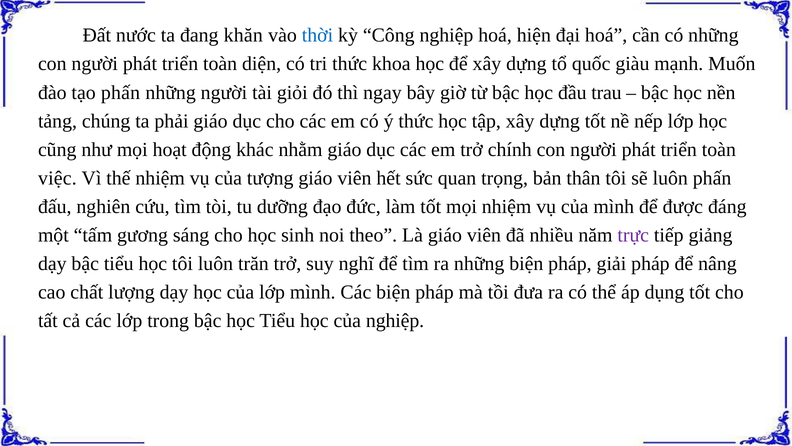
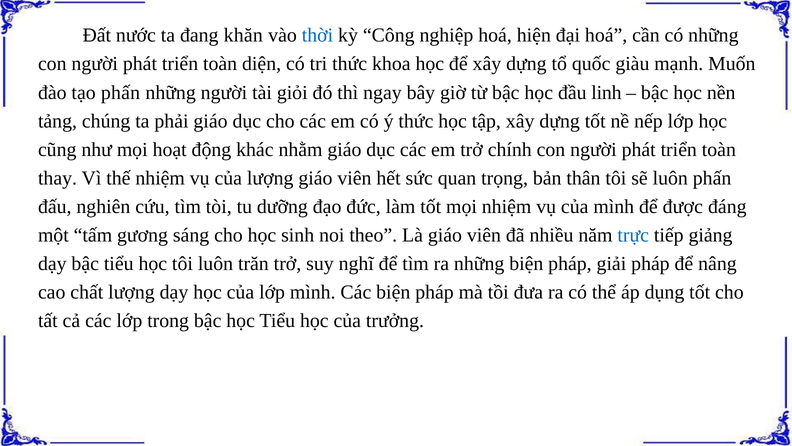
trau: trau -> linh (606, 92)
việc: việc -> thay (58, 178)
của tượng: tượng -> lượng (270, 178)
trực colour: purple -> blue (633, 235)
của nghiệp: nghiệp -> trưởng (395, 320)
